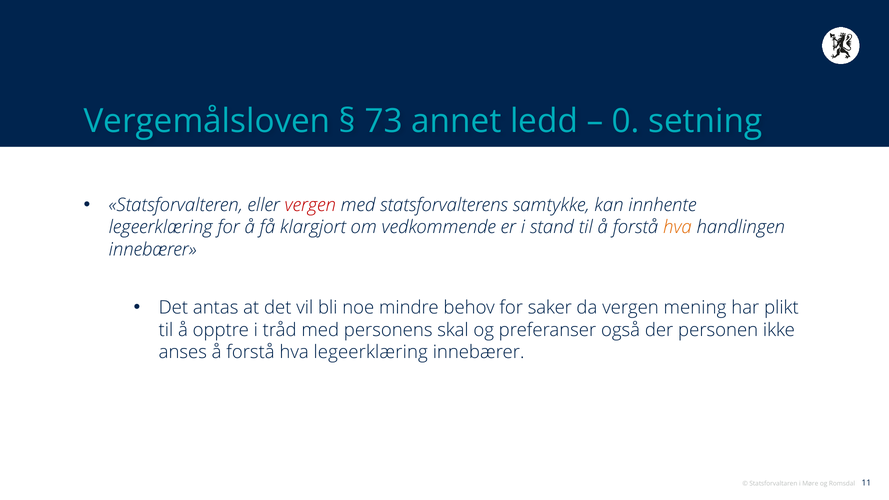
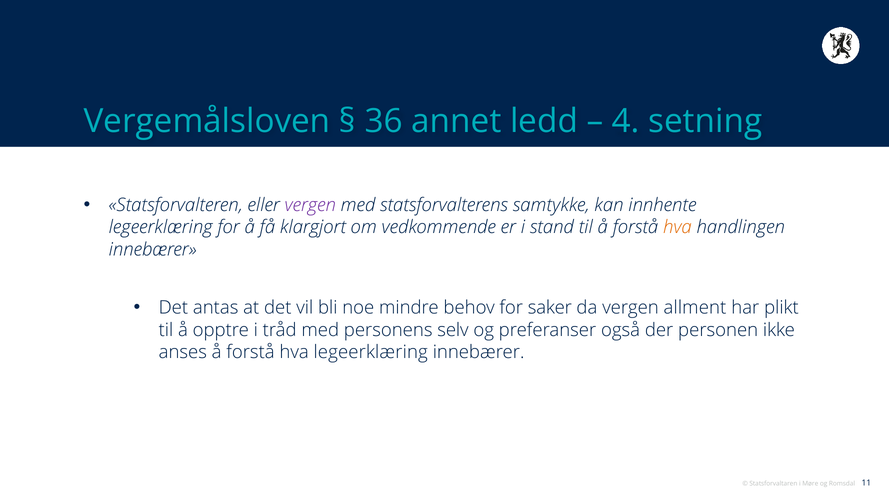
73: 73 -> 36 (384, 121)
0: 0 -> 4 (626, 121)
vergen colour: red -> purple (310, 205)
mening: mening -> allment (695, 308)
skal: skal -> selv (453, 330)
